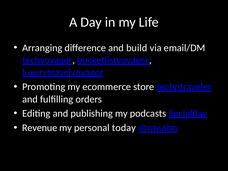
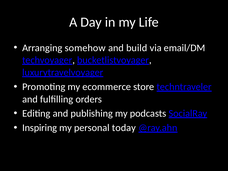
difference: difference -> somehow (85, 48)
Revenue: Revenue -> Inspiring (40, 128)
